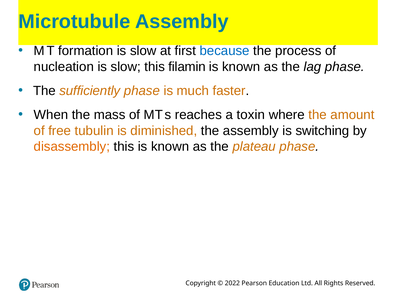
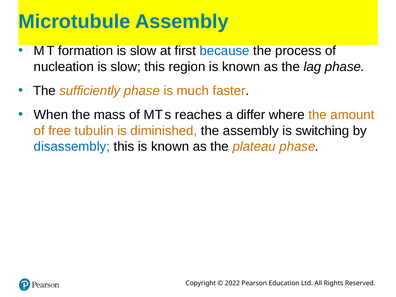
filamin: filamin -> region (187, 67)
toxin: toxin -> differ (251, 115)
disassembly colour: orange -> blue (72, 147)
